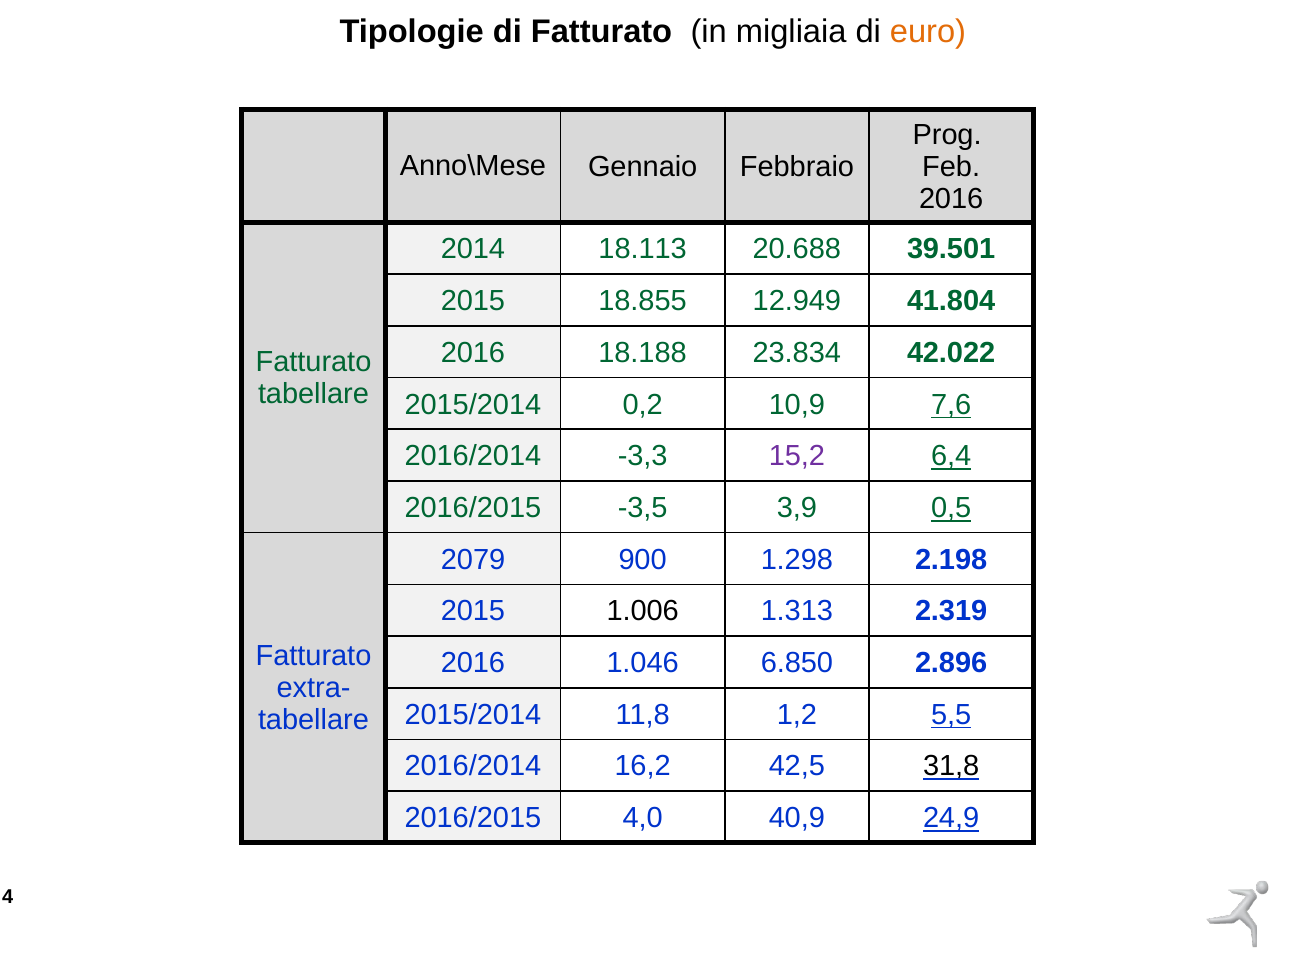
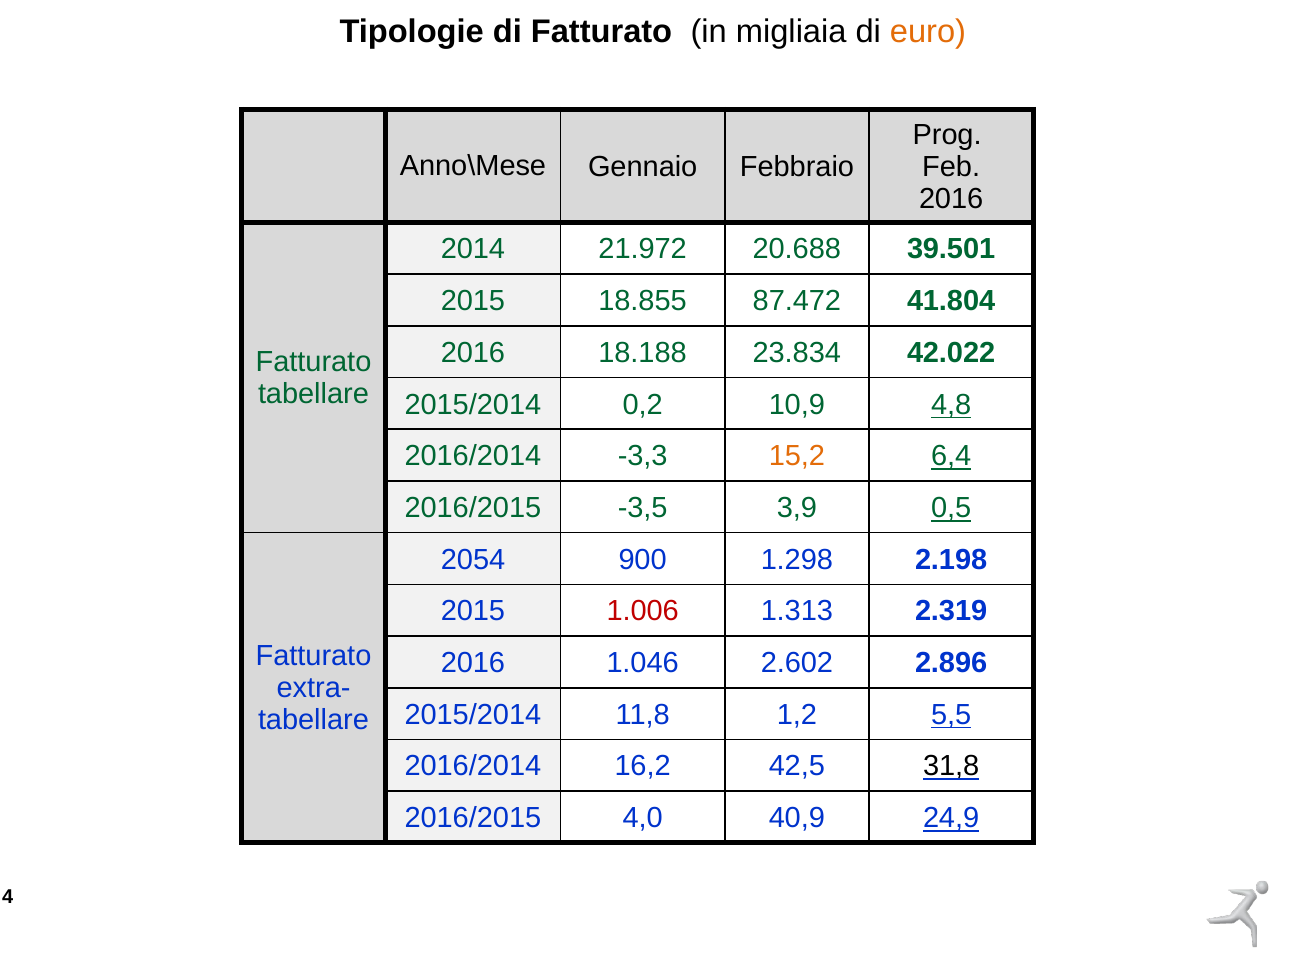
18.113: 18.113 -> 21.972 (643, 249)
12.949: 12.949 -> 87.472 (797, 301)
7,6: 7,6 -> 4,8 (951, 404)
15,2 colour: purple -> orange (797, 456)
2079: 2079 -> 2054 (473, 559)
1.006 colour: black -> red (643, 611)
6.850: 6.850 -> 2.602 (797, 663)
